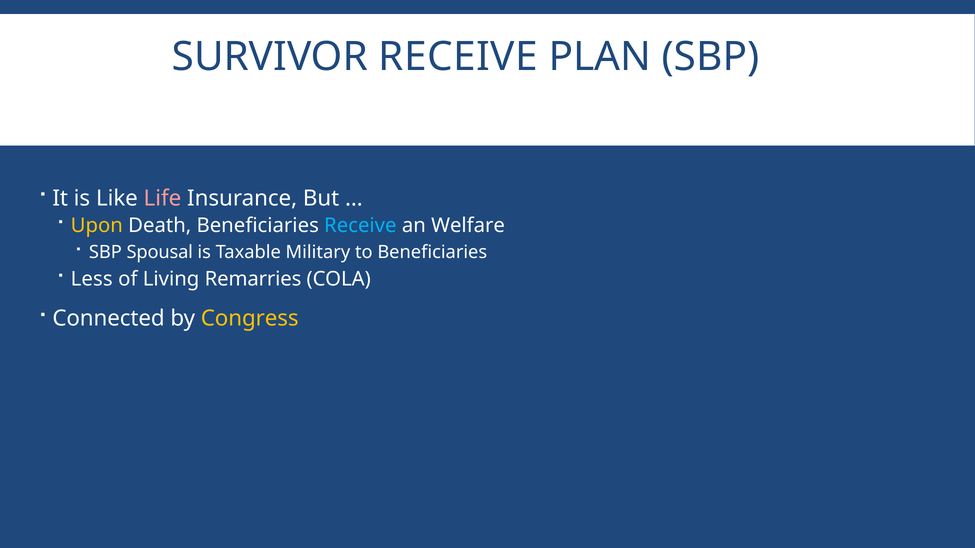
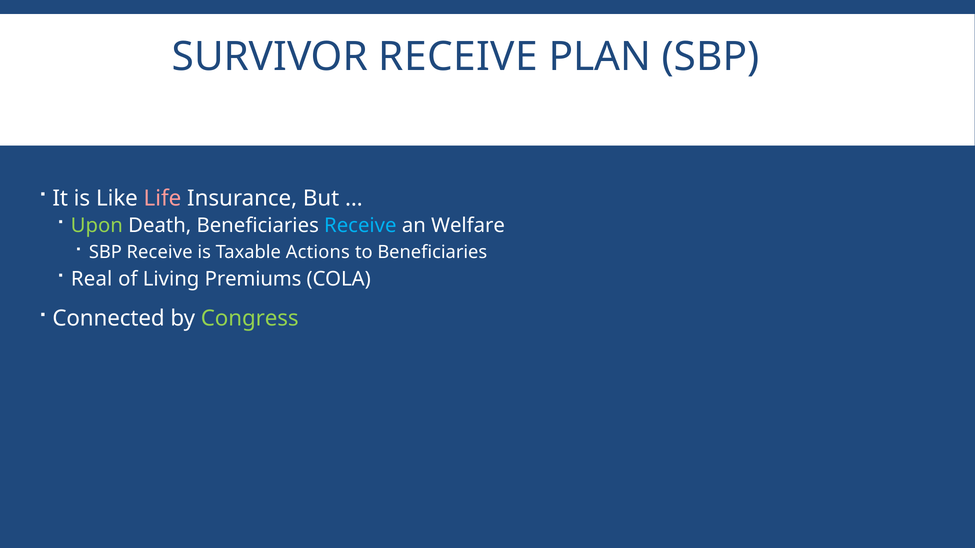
Upon colour: yellow -> light green (97, 226)
SBP Spousal: Spousal -> Receive (160, 252)
Military: Military -> Actions (318, 252)
Less: Less -> Real (92, 279)
Remarries: Remarries -> Premiums (253, 279)
Congress colour: yellow -> light green (250, 319)
